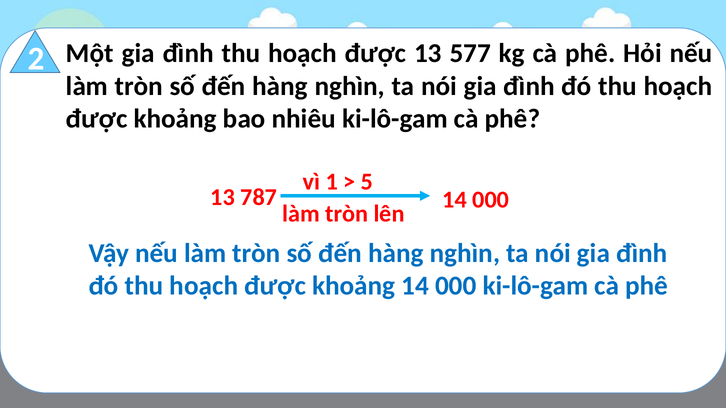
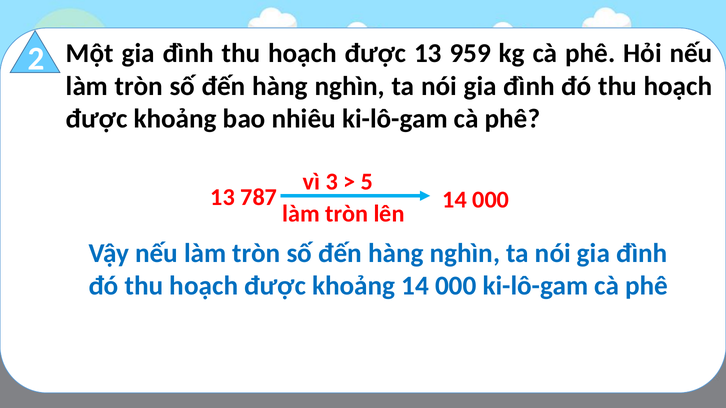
577: 577 -> 959 (470, 54)
1: 1 -> 3 (332, 182)
